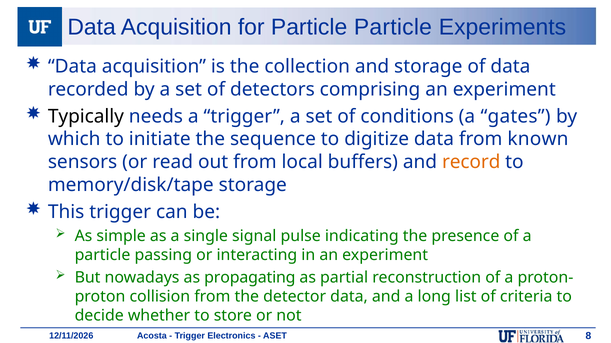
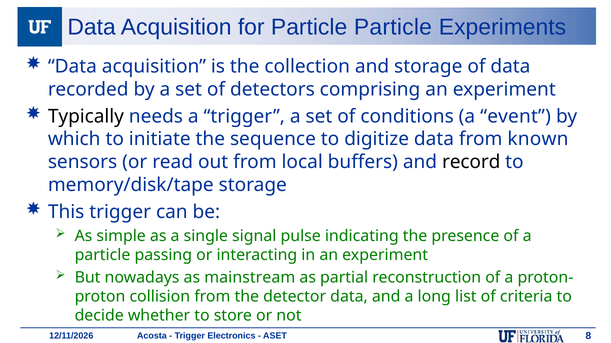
gates: gates -> event (516, 117)
record colour: orange -> black (471, 162)
propagating: propagating -> mainstream (250, 278)
